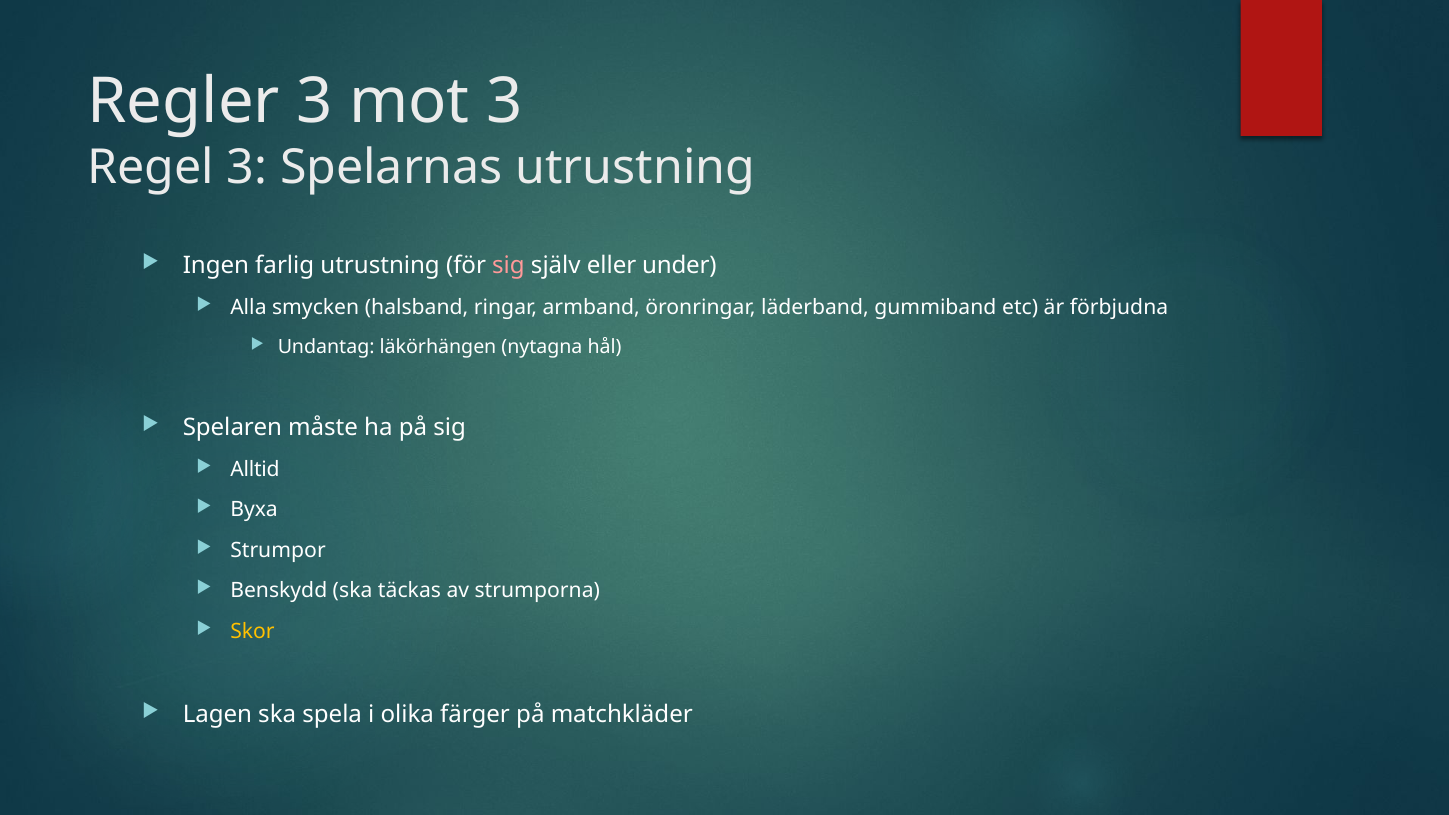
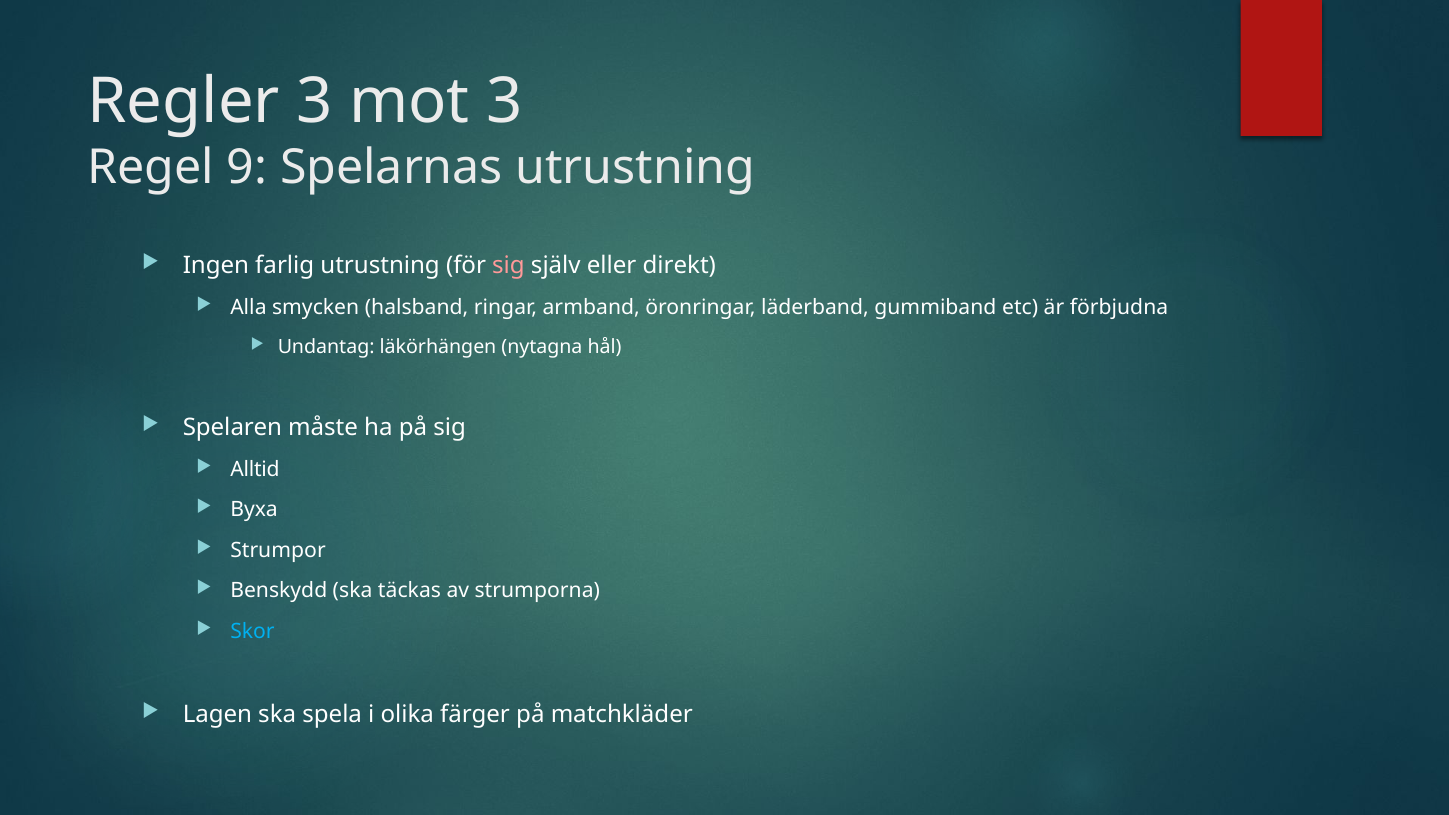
Regel 3: 3 -> 9 (247, 168)
under: under -> direkt (679, 266)
Skor colour: yellow -> light blue (253, 631)
